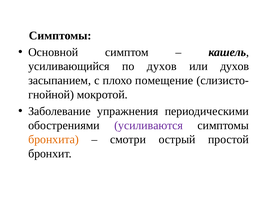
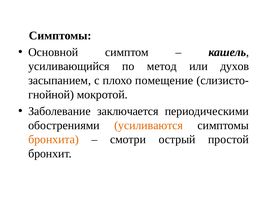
по духов: духов -> метод (162, 66)
упражнения: упражнения -> заключается (128, 111)
усиливаются colour: purple -> orange (149, 125)
